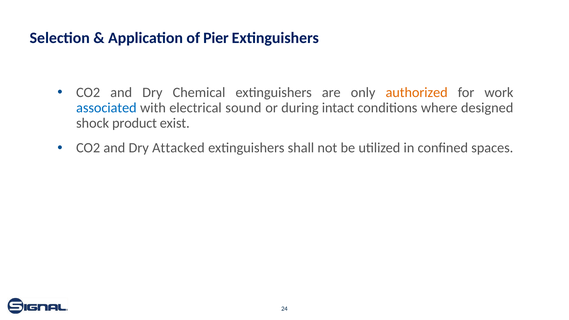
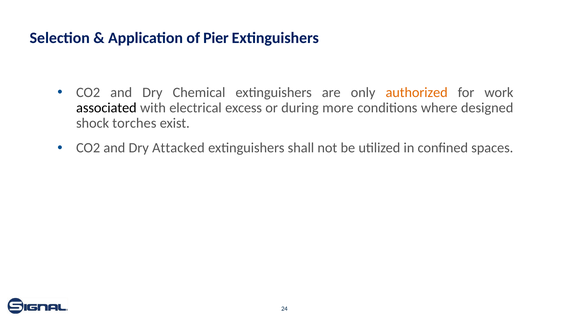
associated colour: blue -> black (106, 108)
sound: sound -> excess (244, 108)
intact: intact -> more (338, 108)
product: product -> torches (134, 123)
